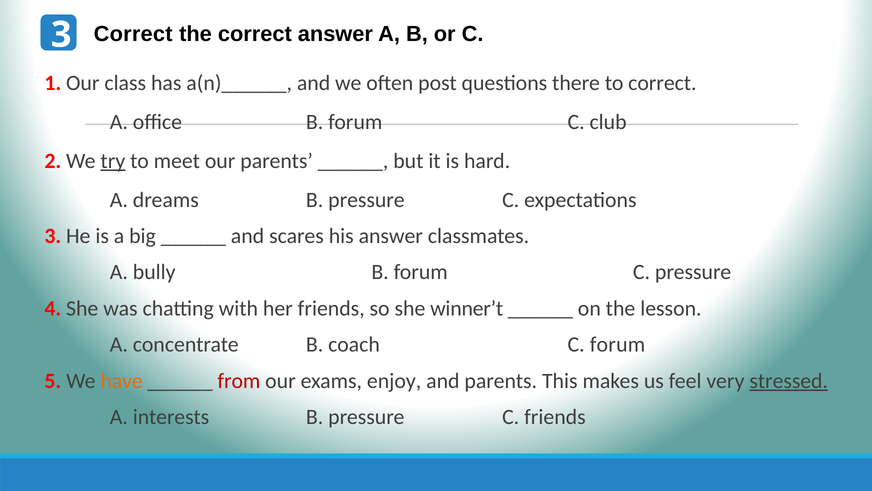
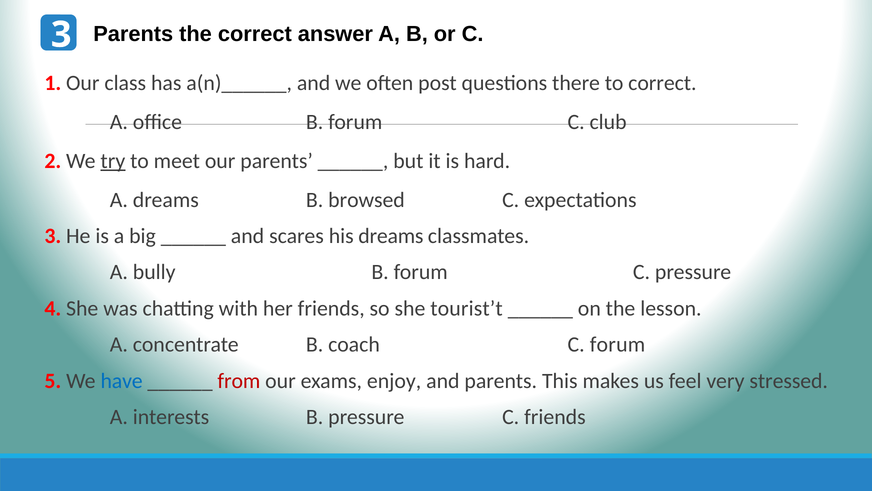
Correct: Correct -> Parents (133, 34)
dreams B pressure: pressure -> browsed (366, 200)
his answer: answer -> dreams (391, 236)
winner’t: winner’t -> tourist’t (467, 308)
have colour: orange -> blue (122, 381)
stressed underline: present -> none (789, 381)
